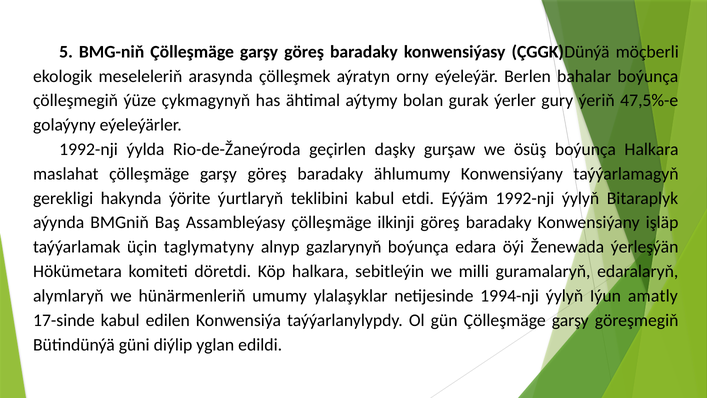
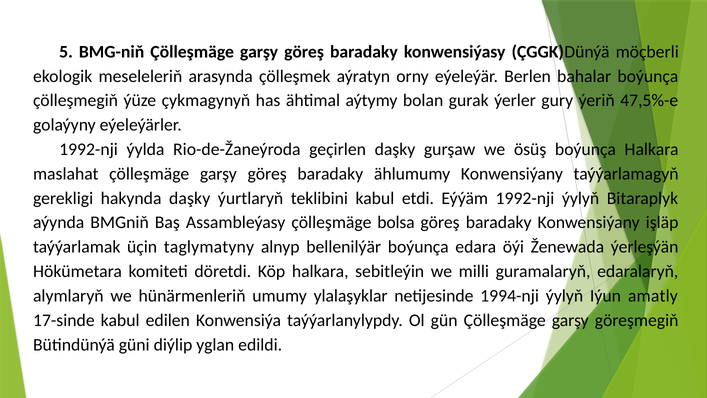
hakynda ýörite: ýörite -> daşky (190, 198)
ilkinji: ilkinji -> bolsa (396, 222)
gazlarynyň: gazlarynyň -> bellenilýär (344, 247)
